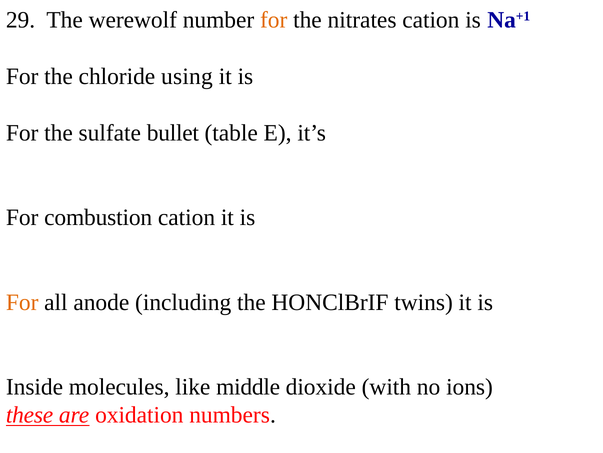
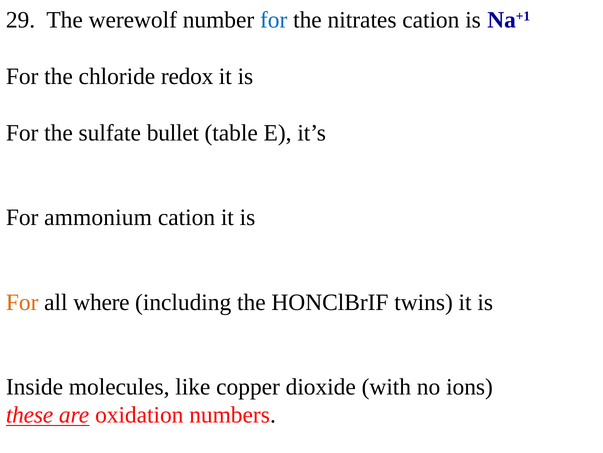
for colour: orange -> blue (274, 20)
using: using -> redox (187, 77)
combustion: combustion -> ammonium (98, 217)
anode: anode -> where (101, 302)
middle: middle -> copper (248, 386)
